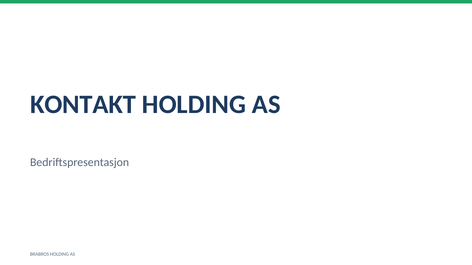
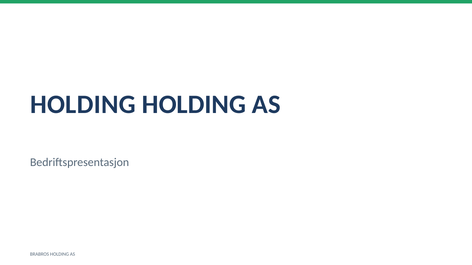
KONTAKT: KONTAKT -> HOLDING (83, 105)
